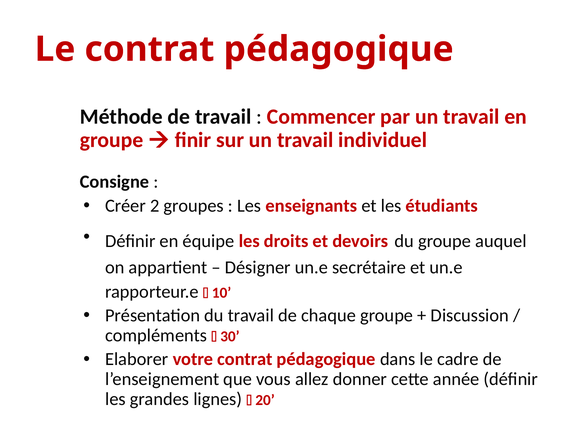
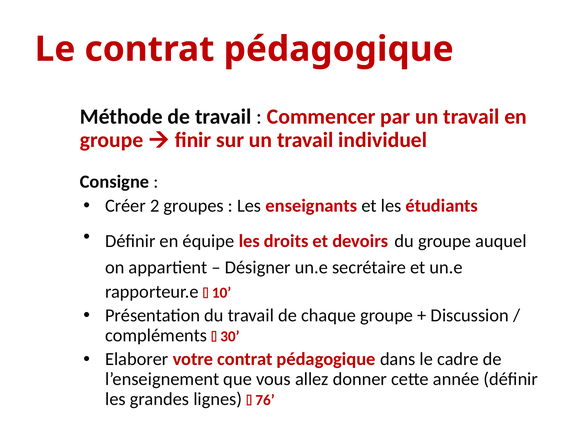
20: 20 -> 76 (265, 400)
